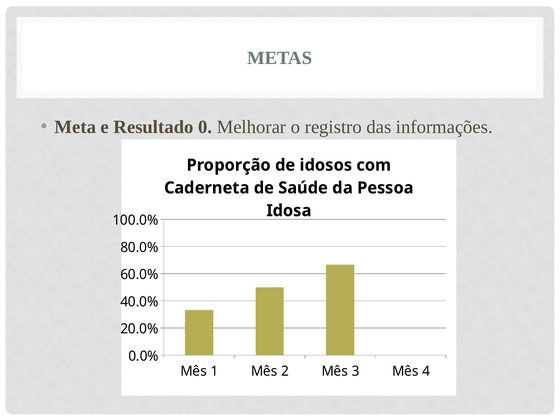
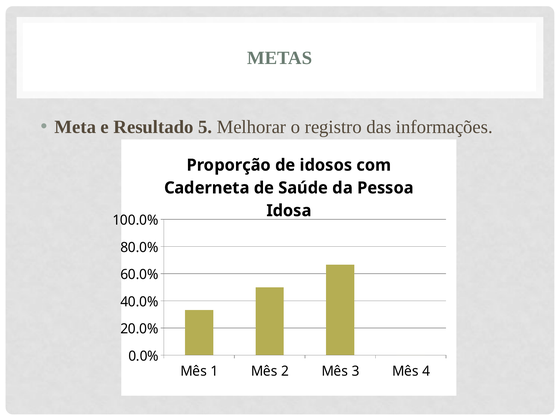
0: 0 -> 5 (205, 127)
